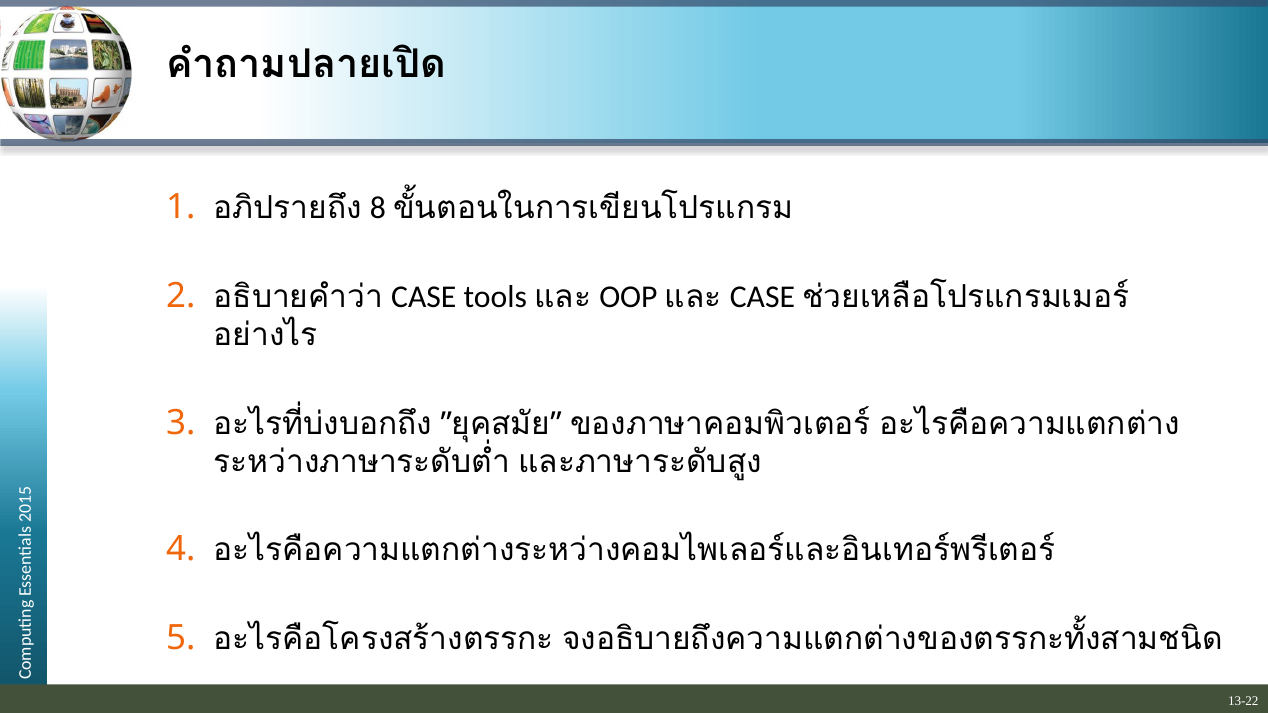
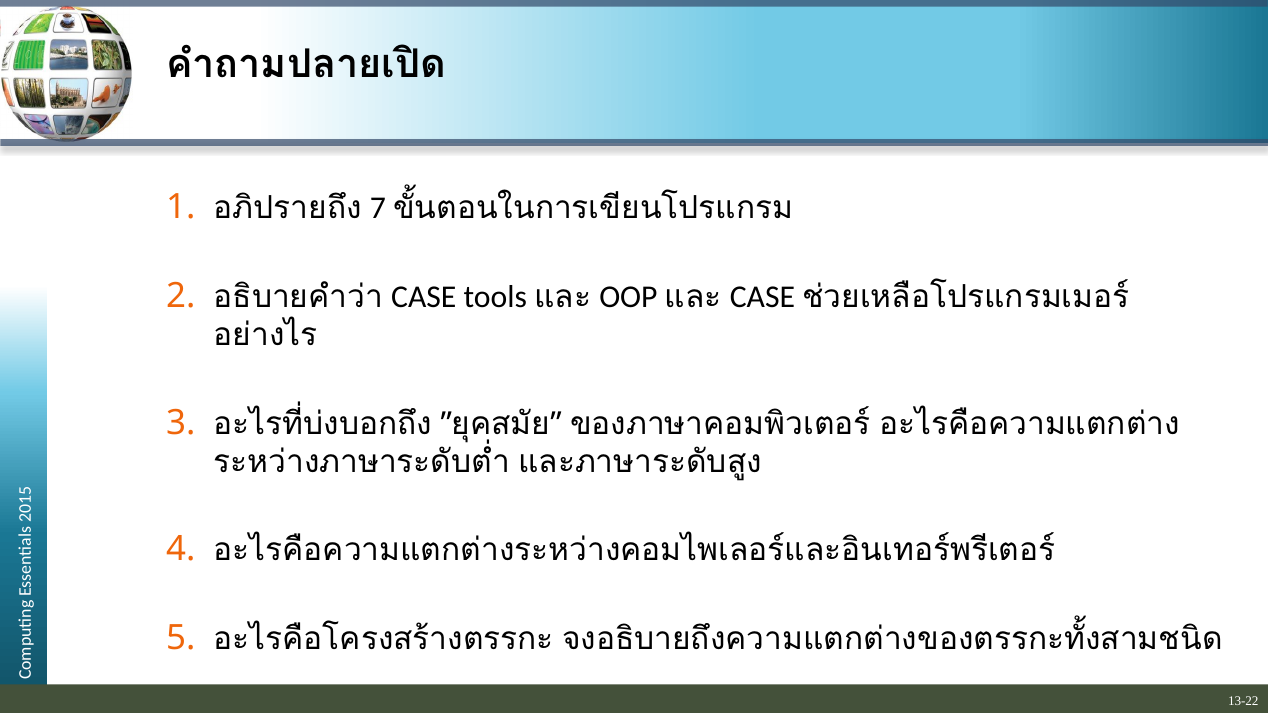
8: 8 -> 7 (378, 208)
